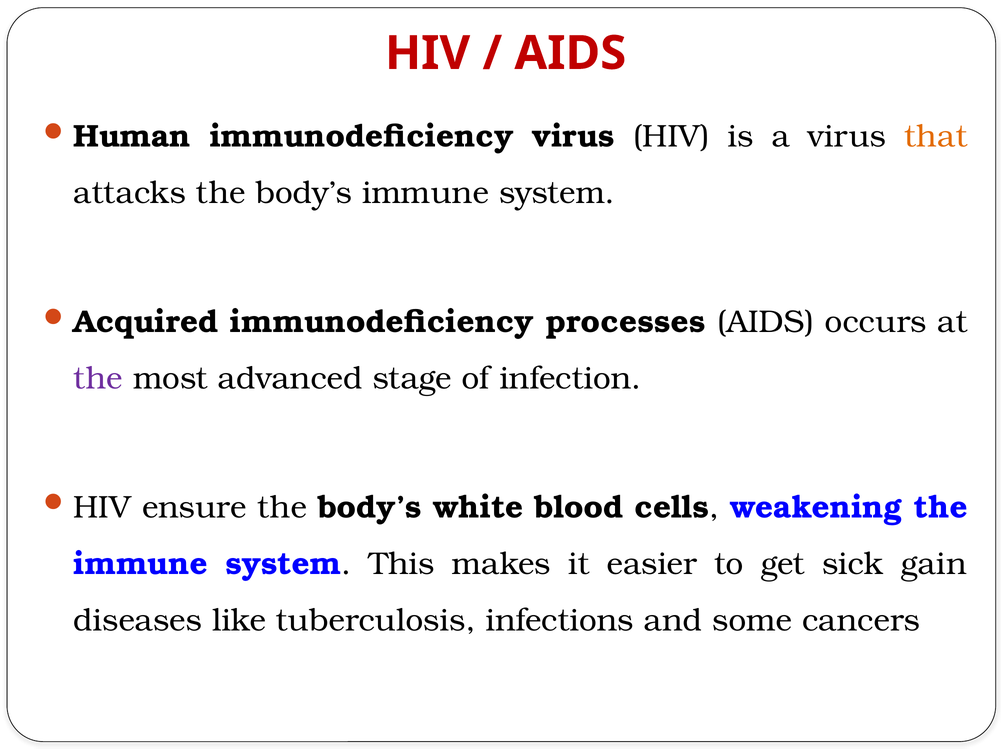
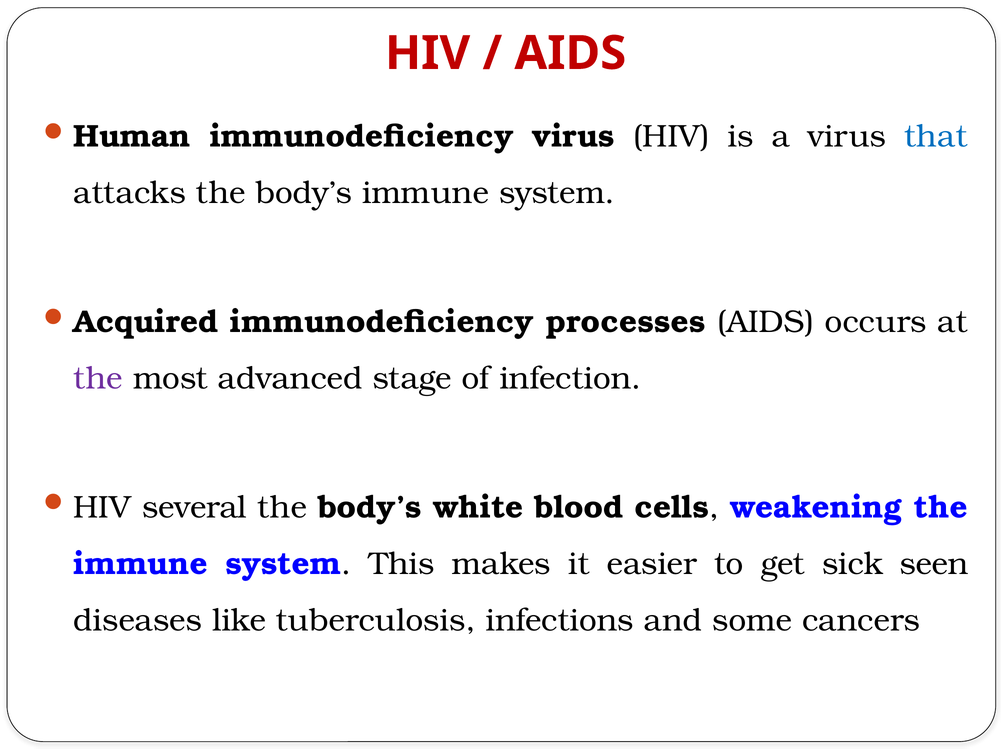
that colour: orange -> blue (936, 137)
ensure: ensure -> several (194, 508)
gain: gain -> seen (934, 564)
